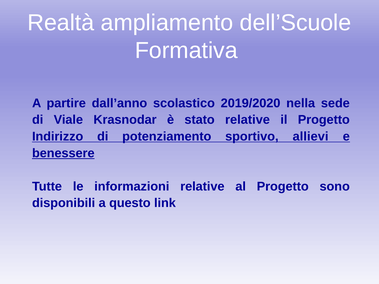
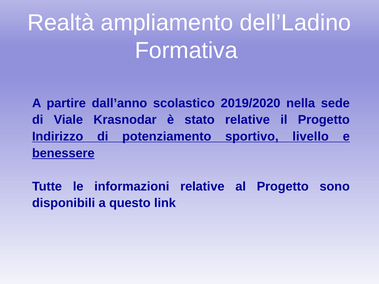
dell’Scuole: dell’Scuole -> dell’Ladino (295, 23)
allievi: allievi -> livello (311, 137)
